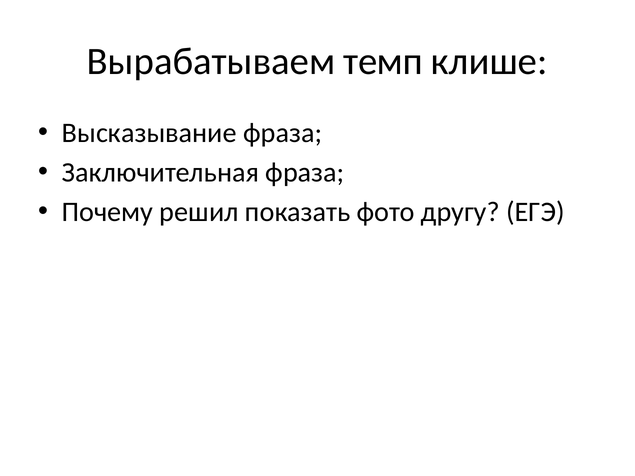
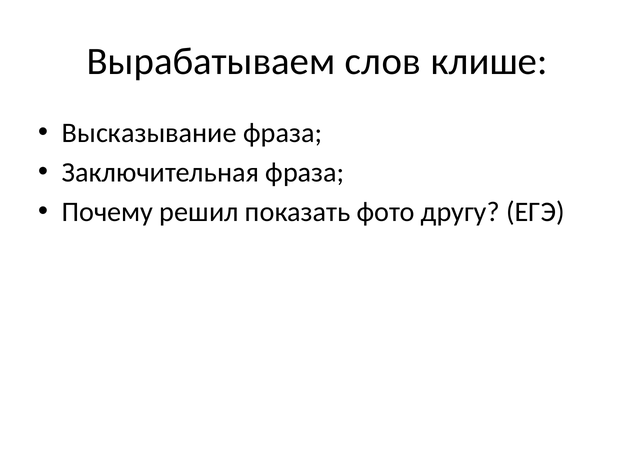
темп: темп -> слов (383, 61)
